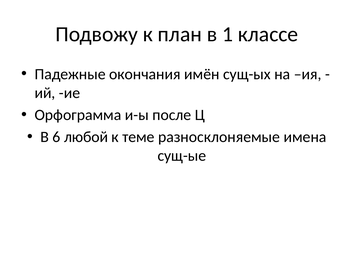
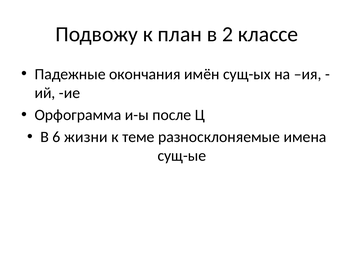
1: 1 -> 2 (228, 34)
любой: любой -> жизни (86, 137)
